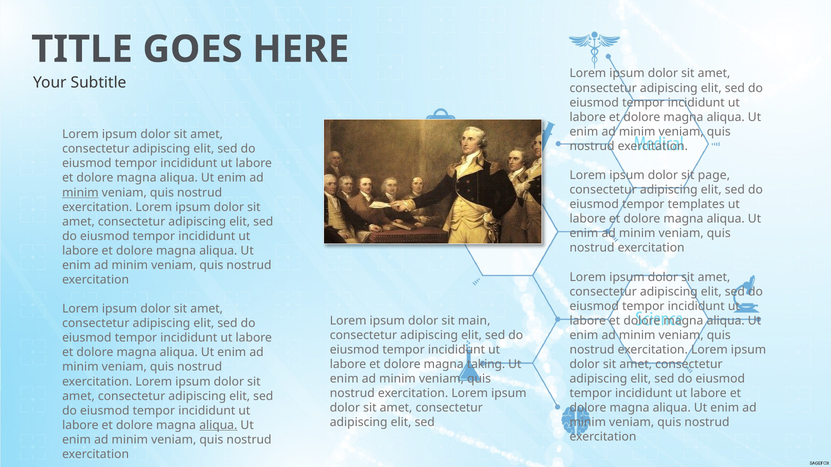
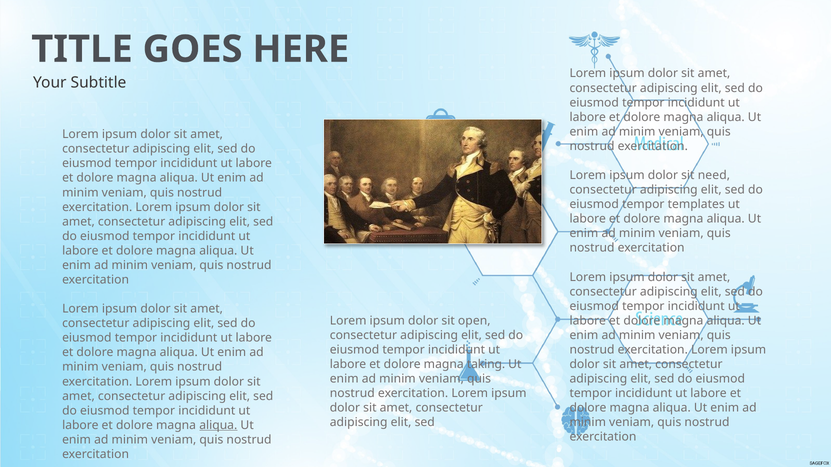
page: page -> need (714, 175)
minim underline: present -> none (80, 193)
main: main -> open (474, 321)
